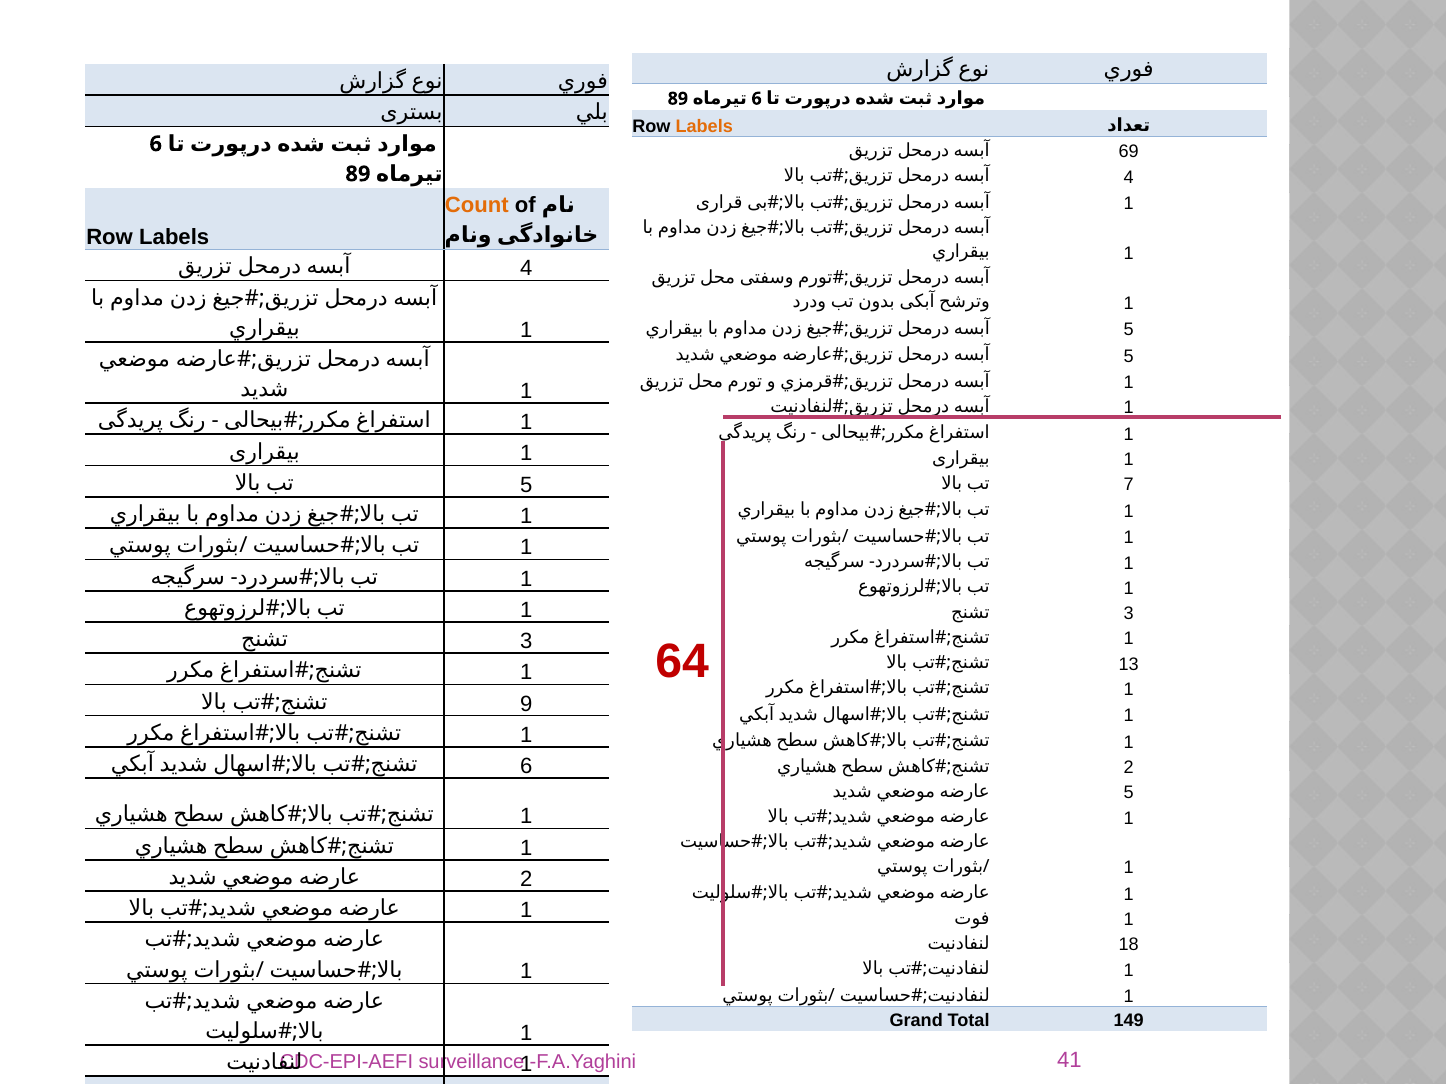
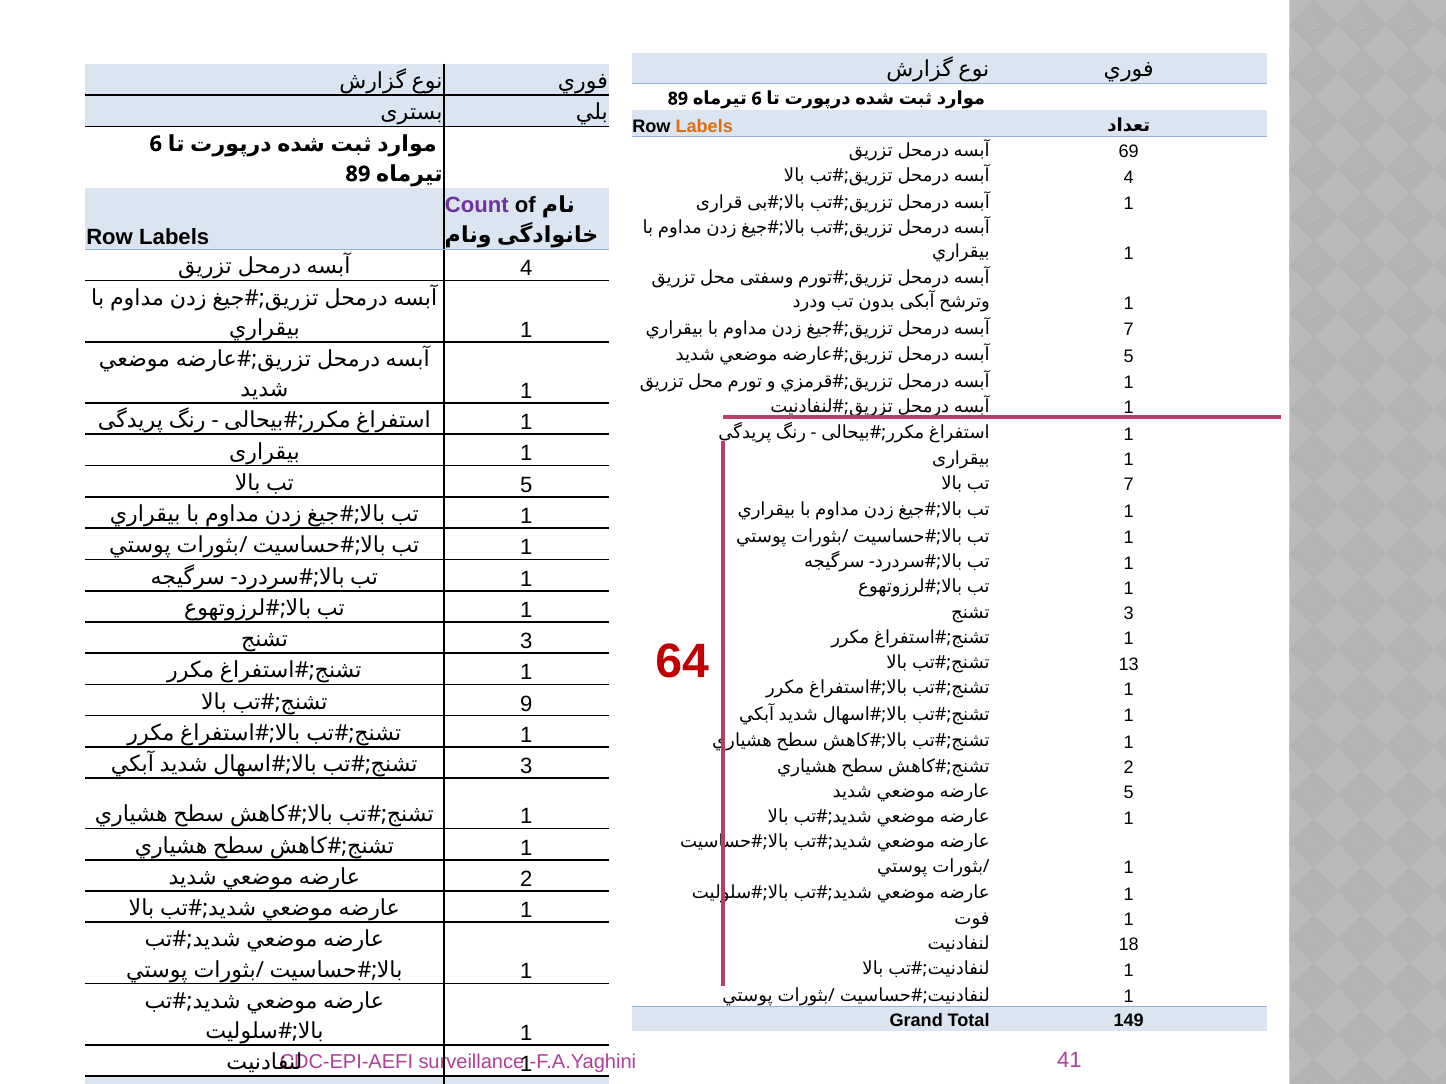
Count colour: orange -> purple (477, 205)
5: 5 -> 7 (1129, 330)
6: 6 -> 3 (526, 767)
